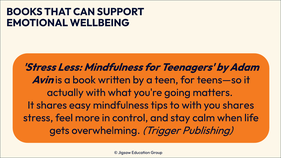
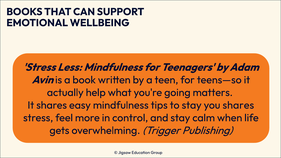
actually with: with -> help (96, 93)
to with: with -> stay (192, 105)
